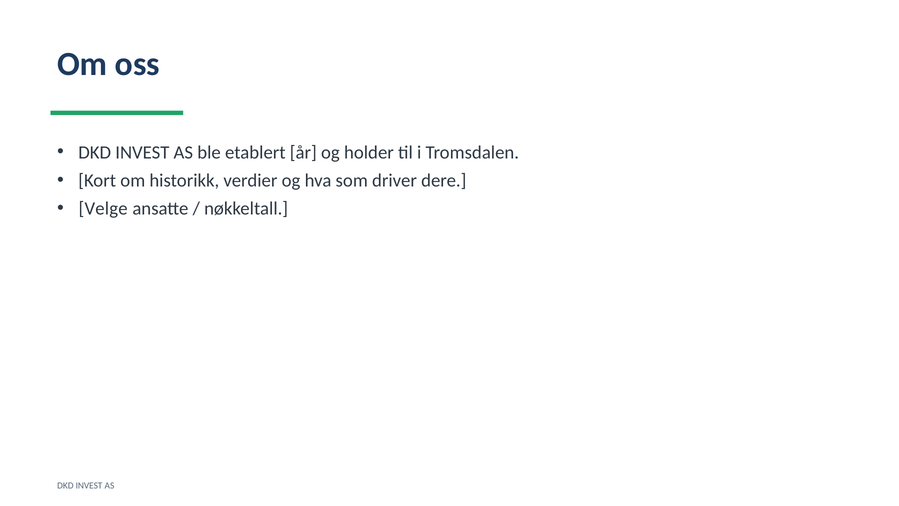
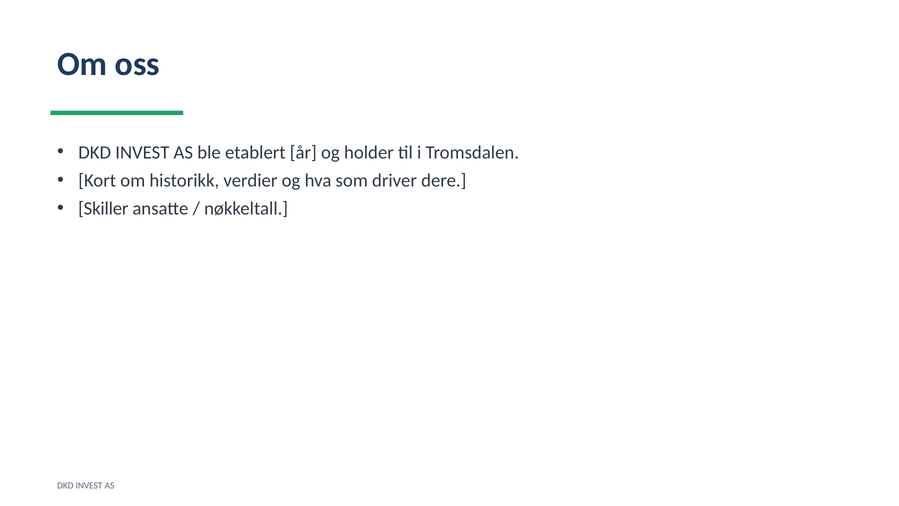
Velge: Velge -> Skiller (103, 208)
